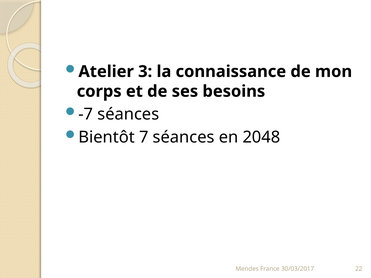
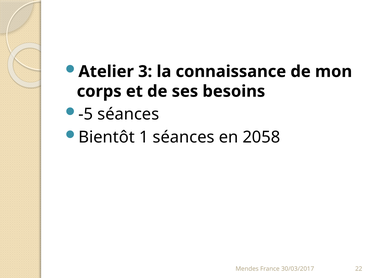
-7: -7 -> -5 (86, 114)
7: 7 -> 1 (144, 137)
2048: 2048 -> 2058 (261, 137)
